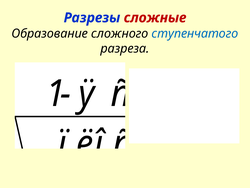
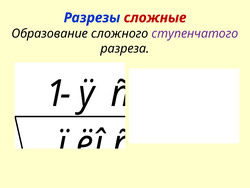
ступенчатого colour: blue -> purple (195, 33)
